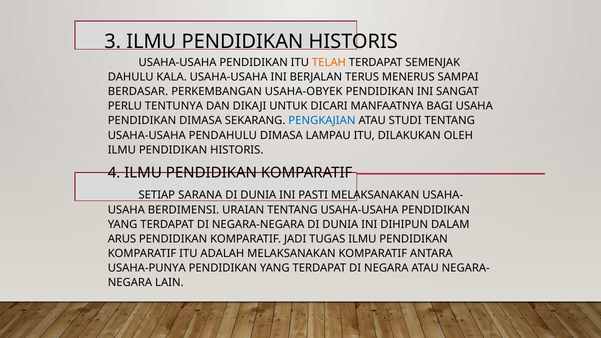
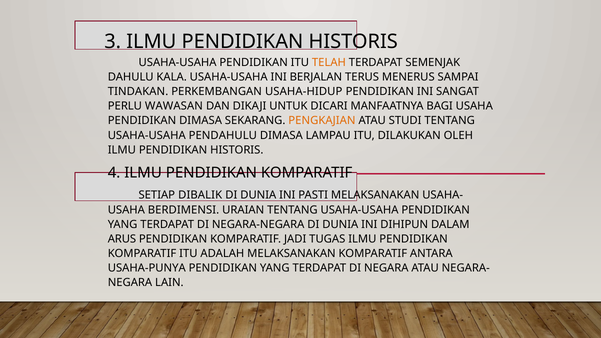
BERDASAR: BERDASAR -> TINDAKAN (138, 92)
USAHA-OBYEK: USAHA-OBYEK -> USAHA-HIDUP (304, 92)
TENTUNYA: TENTUNYA -> WAWASAN (174, 106)
PENGKAJIAN colour: blue -> orange (322, 121)
SARANA: SARANA -> DIBALIK (200, 195)
